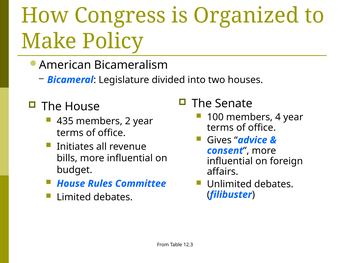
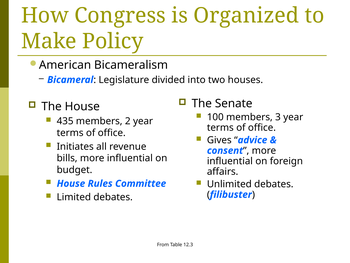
4: 4 -> 3 (278, 117)
